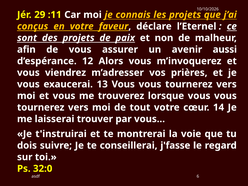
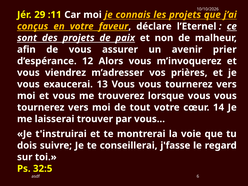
aussi: aussi -> prier (225, 49)
32:0: 32:0 -> 32:5 (43, 169)
